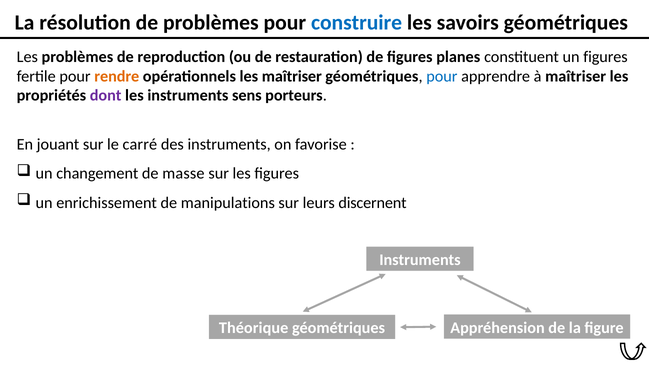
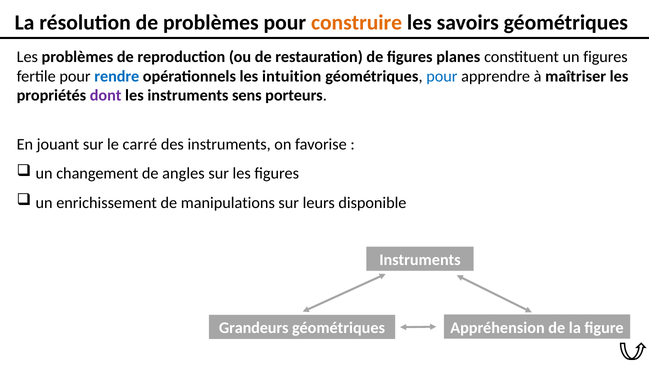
construire colour: blue -> orange (357, 23)
rendre colour: orange -> blue (117, 76)
les maîtriser: maîtriser -> intuition (292, 76)
masse: masse -> angles (183, 174)
discernent: discernent -> disponible (372, 203)
Théorique: Théorique -> Grandeurs (254, 328)
